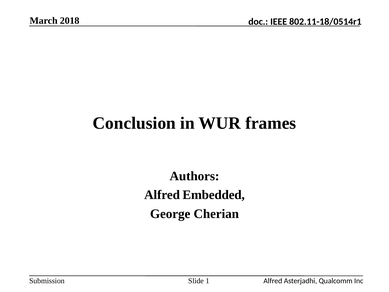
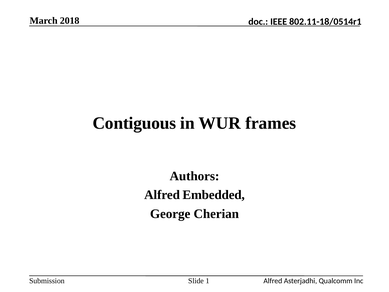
Conclusion: Conclusion -> Contiguous (134, 123)
